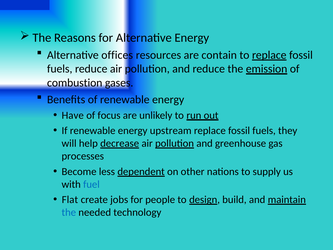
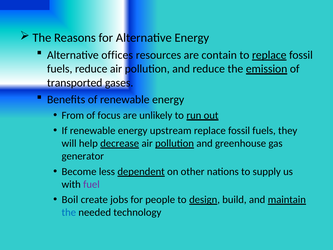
combustion: combustion -> transported (75, 83)
Have: Have -> From (73, 115)
processes: processes -> generator (83, 156)
fuel colour: blue -> purple (91, 184)
Flat: Flat -> Boil (70, 200)
